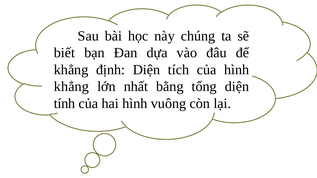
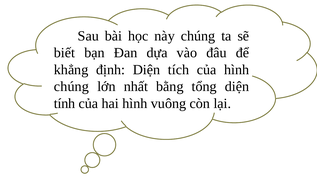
khẳng: khẳng -> chúng (71, 87)
